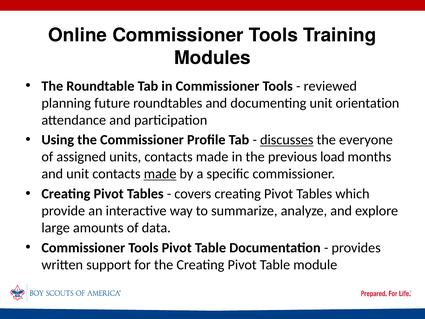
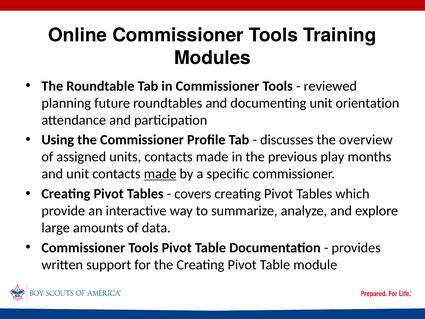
discusses underline: present -> none (287, 140)
everyone: everyone -> overview (366, 140)
load: load -> play (332, 157)
